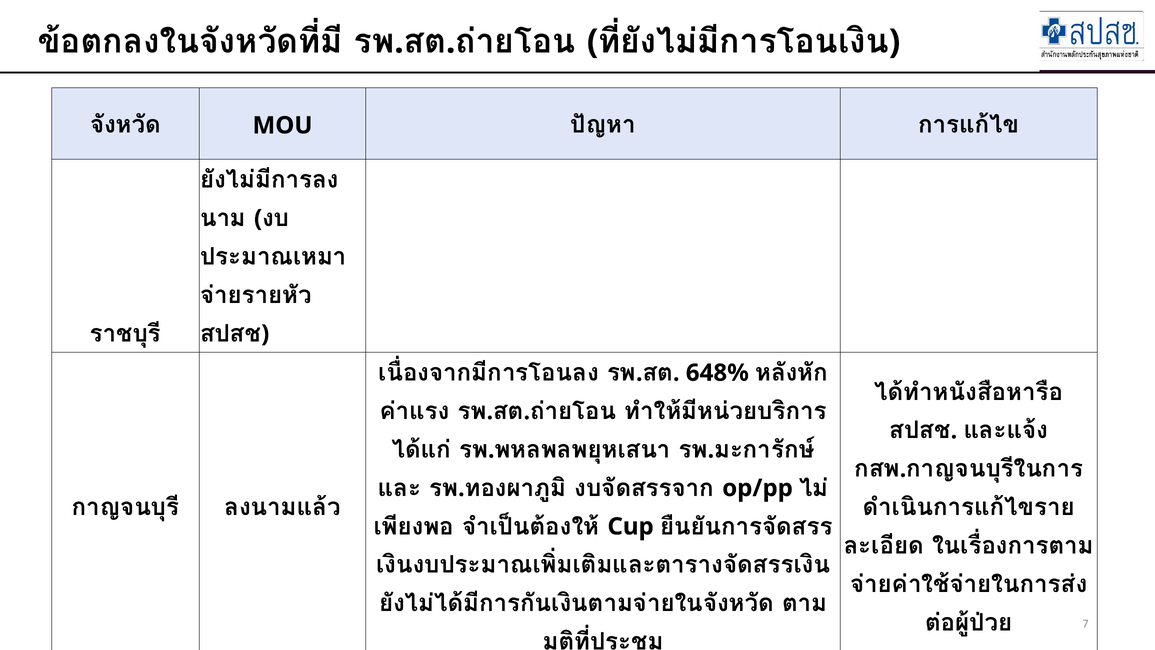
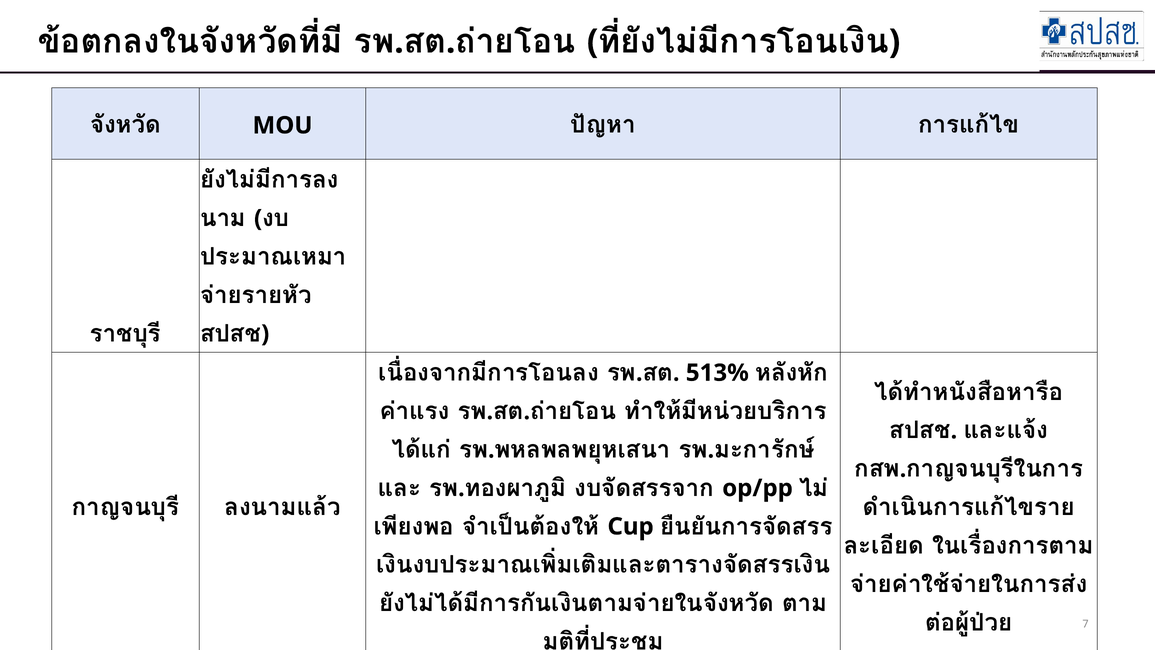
648%: 648% -> 513% (717, 373)
